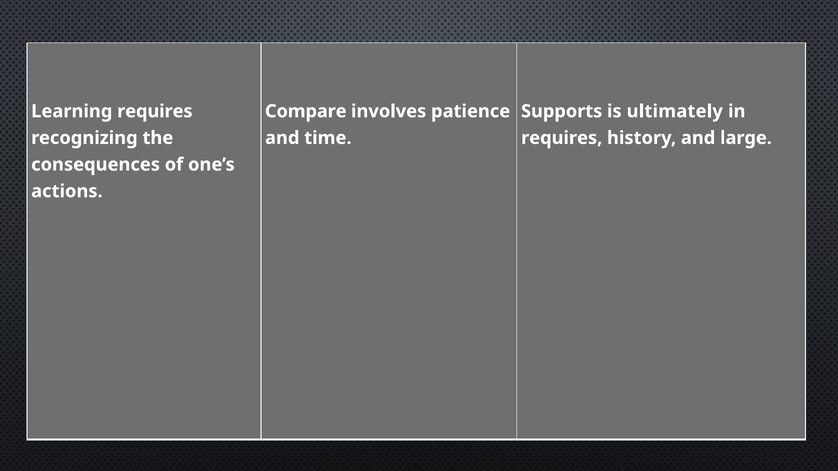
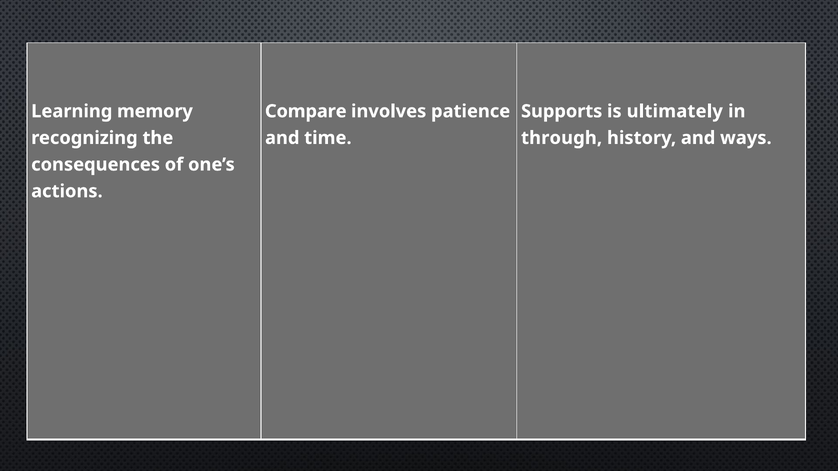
Learning requires: requires -> memory (155, 111)
requires: requires -> through (562, 138)
large: large -> ways (746, 138)
